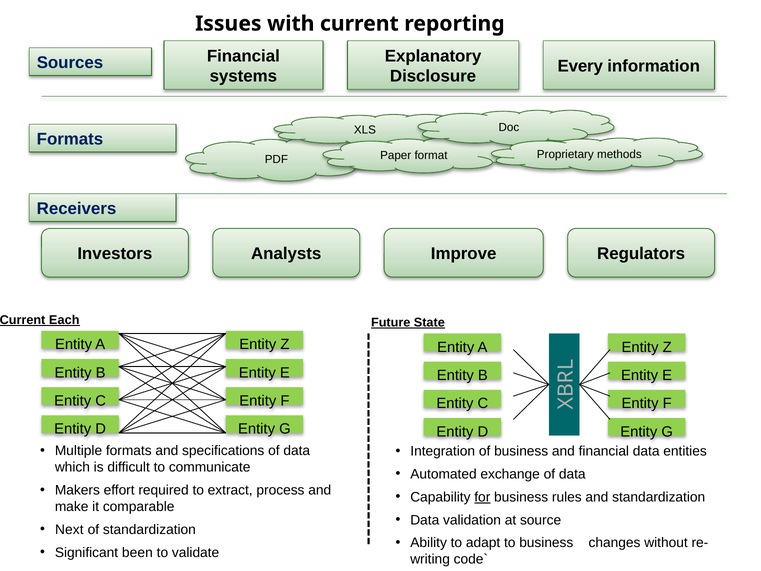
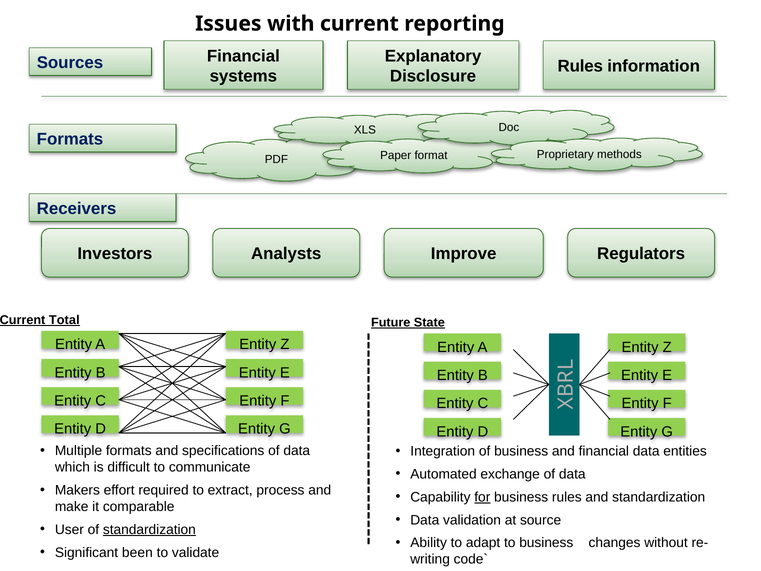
Every: Every -> Rules (580, 66)
Each: Each -> Total (64, 320)
Next: Next -> User (69, 529)
standardization underline: none -> present (149, 529)
